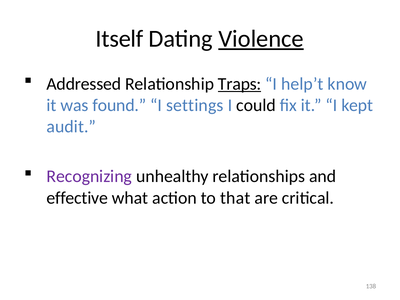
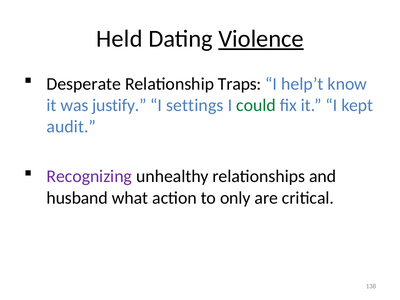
Itself: Itself -> Held (119, 39)
Addressed: Addressed -> Desperate (84, 84)
Traps underline: present -> none (240, 84)
found: found -> justify (119, 105)
could colour: black -> green (256, 105)
effective: effective -> husband (77, 198)
that: that -> only (235, 198)
